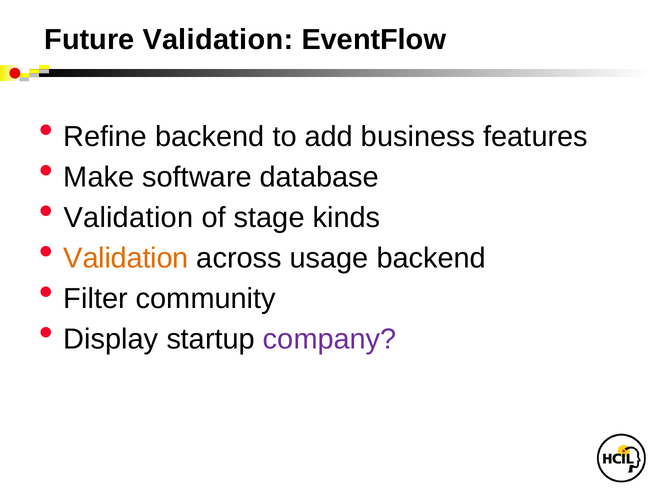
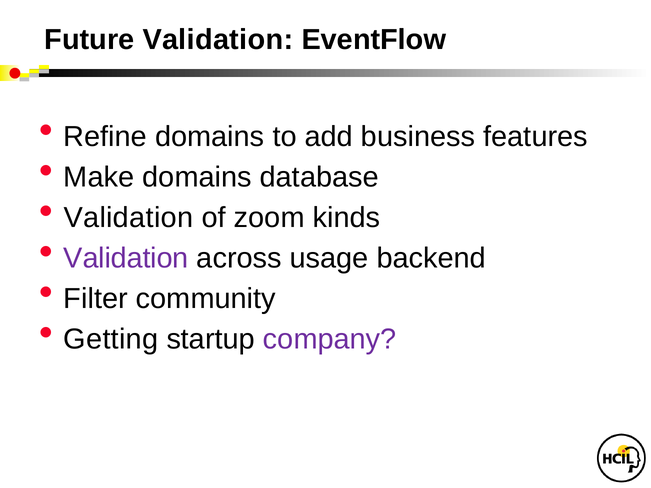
Refine backend: backend -> domains (210, 137)
Make software: software -> domains (197, 177)
stage: stage -> zoom (269, 218)
Validation colour: orange -> purple (126, 258)
Display: Display -> Getting (111, 339)
